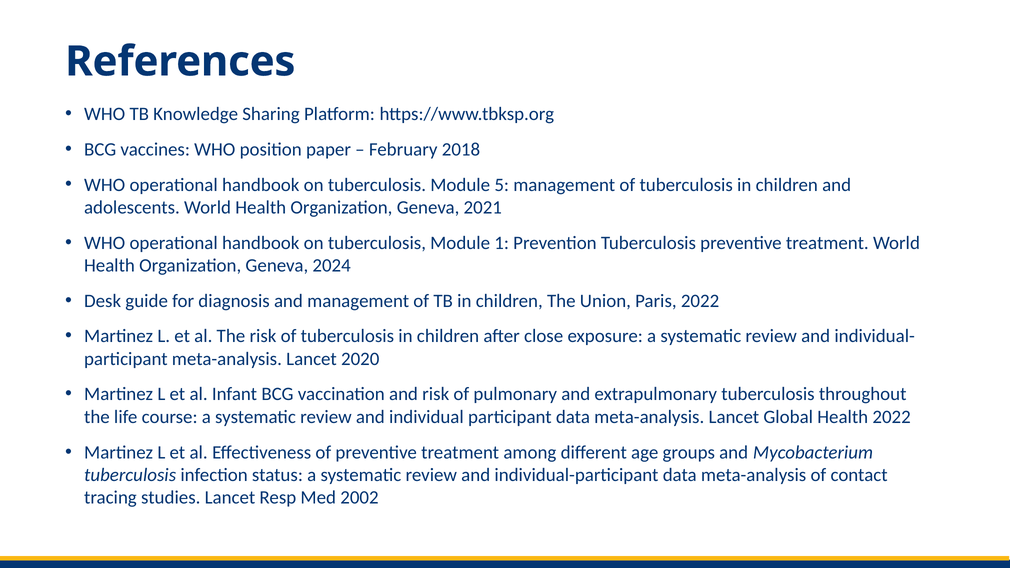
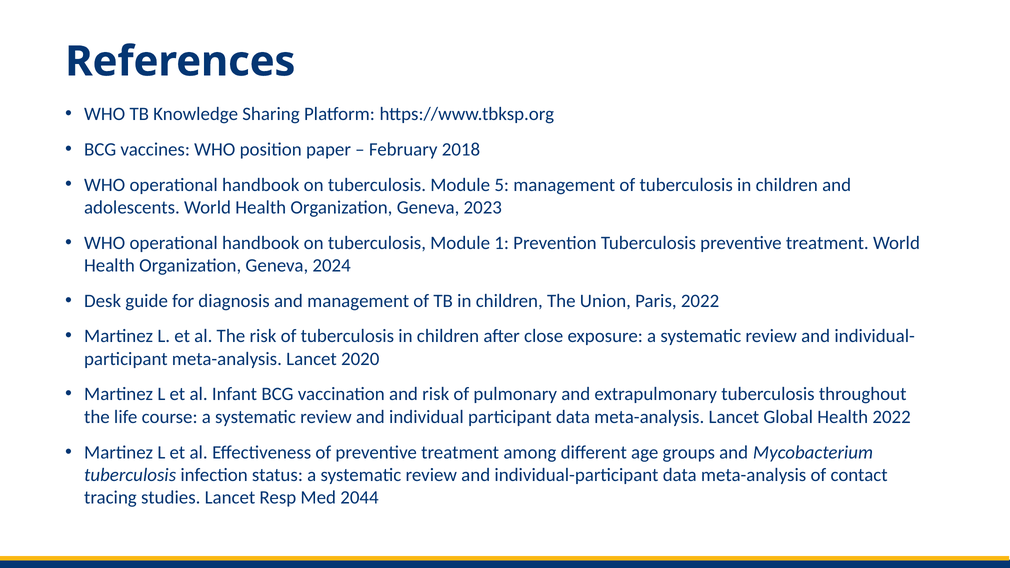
2021: 2021 -> 2023 (483, 208)
2002: 2002 -> 2044 (359, 498)
